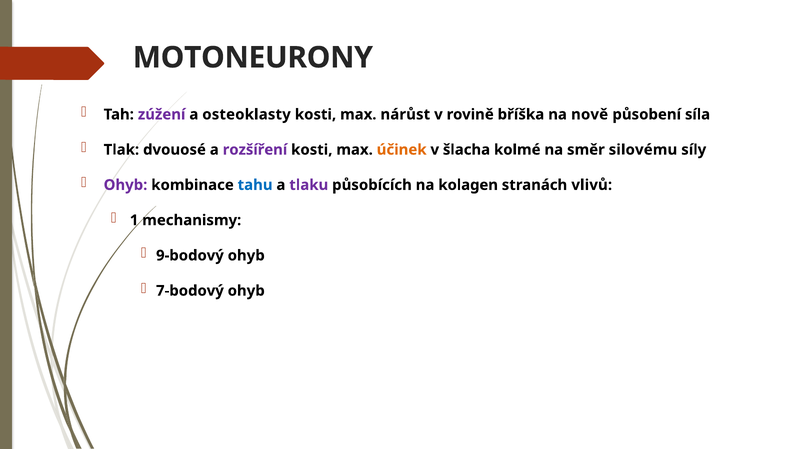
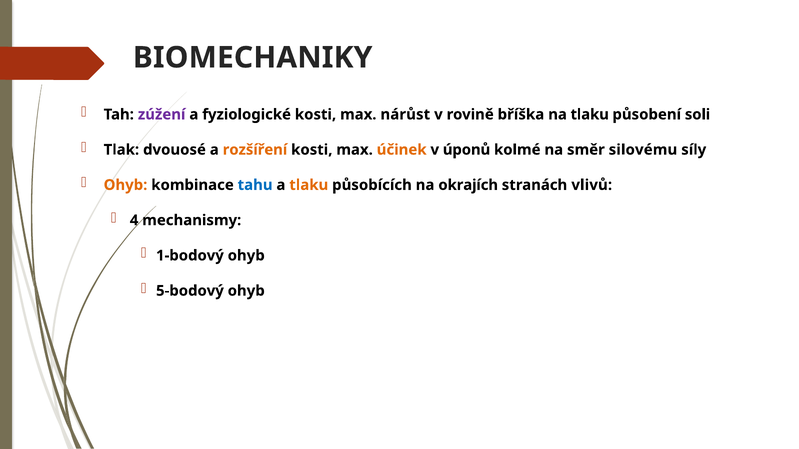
MOTONEURONY: MOTONEURONY -> BIOMECHANIKY (253, 58)
osteoklasty: osteoklasty -> fyziologické (247, 115)
na nově: nově -> tlaku (590, 115)
síla: síla -> soli (698, 115)
rozšíření colour: purple -> orange (255, 150)
šlacha: šlacha -> úponů (467, 150)
Ohyb colour: purple -> orange (125, 185)
tlaku colour: purple -> orange (309, 185)
kolagen: kolagen -> okrajích (468, 185)
1: 1 -> 4 (134, 220)
9-bodový: 9-bodový -> 1-bodový (190, 256)
7-bodový: 7-bodový -> 5-bodový (190, 291)
